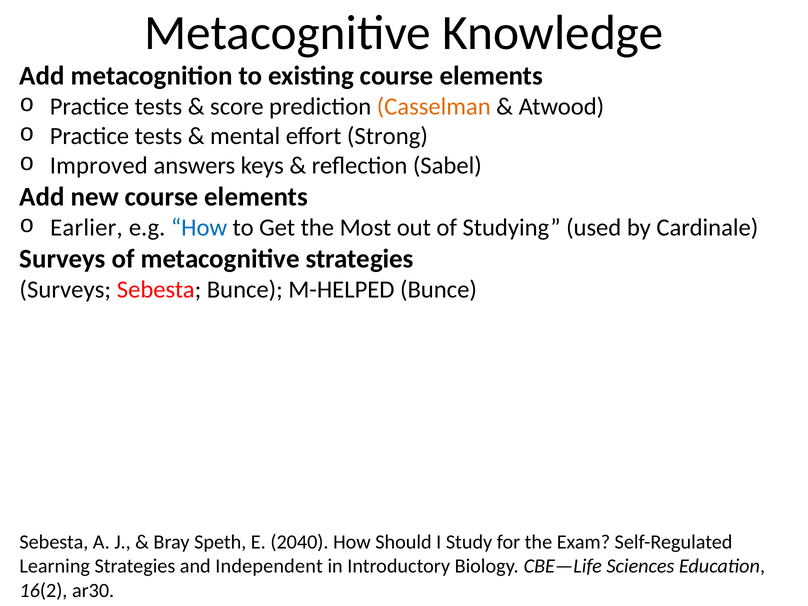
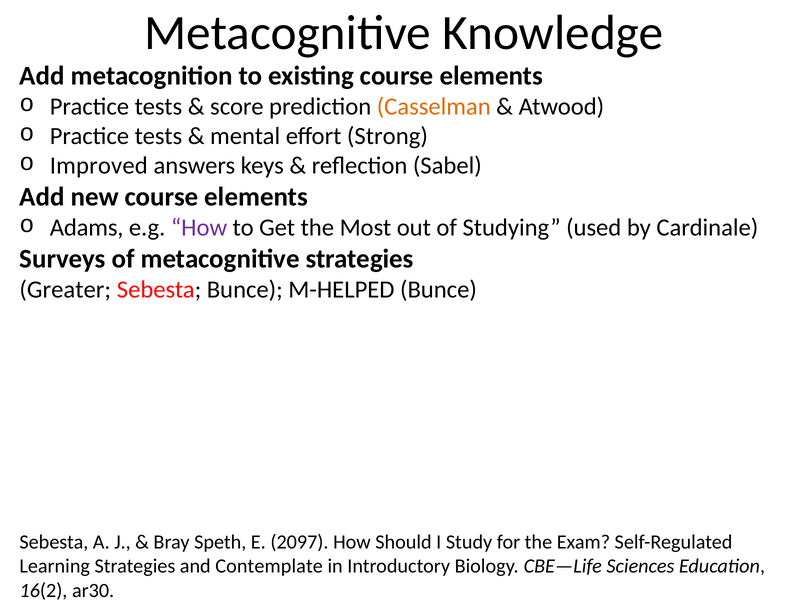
Earlier: Earlier -> Adams (87, 228)
How colour: blue -> purple (199, 228)
Surveys: Surveys -> Greater (65, 290)
2040: 2040 -> 2097 (299, 542)
Independent: Independent -> Contemplate (269, 566)
